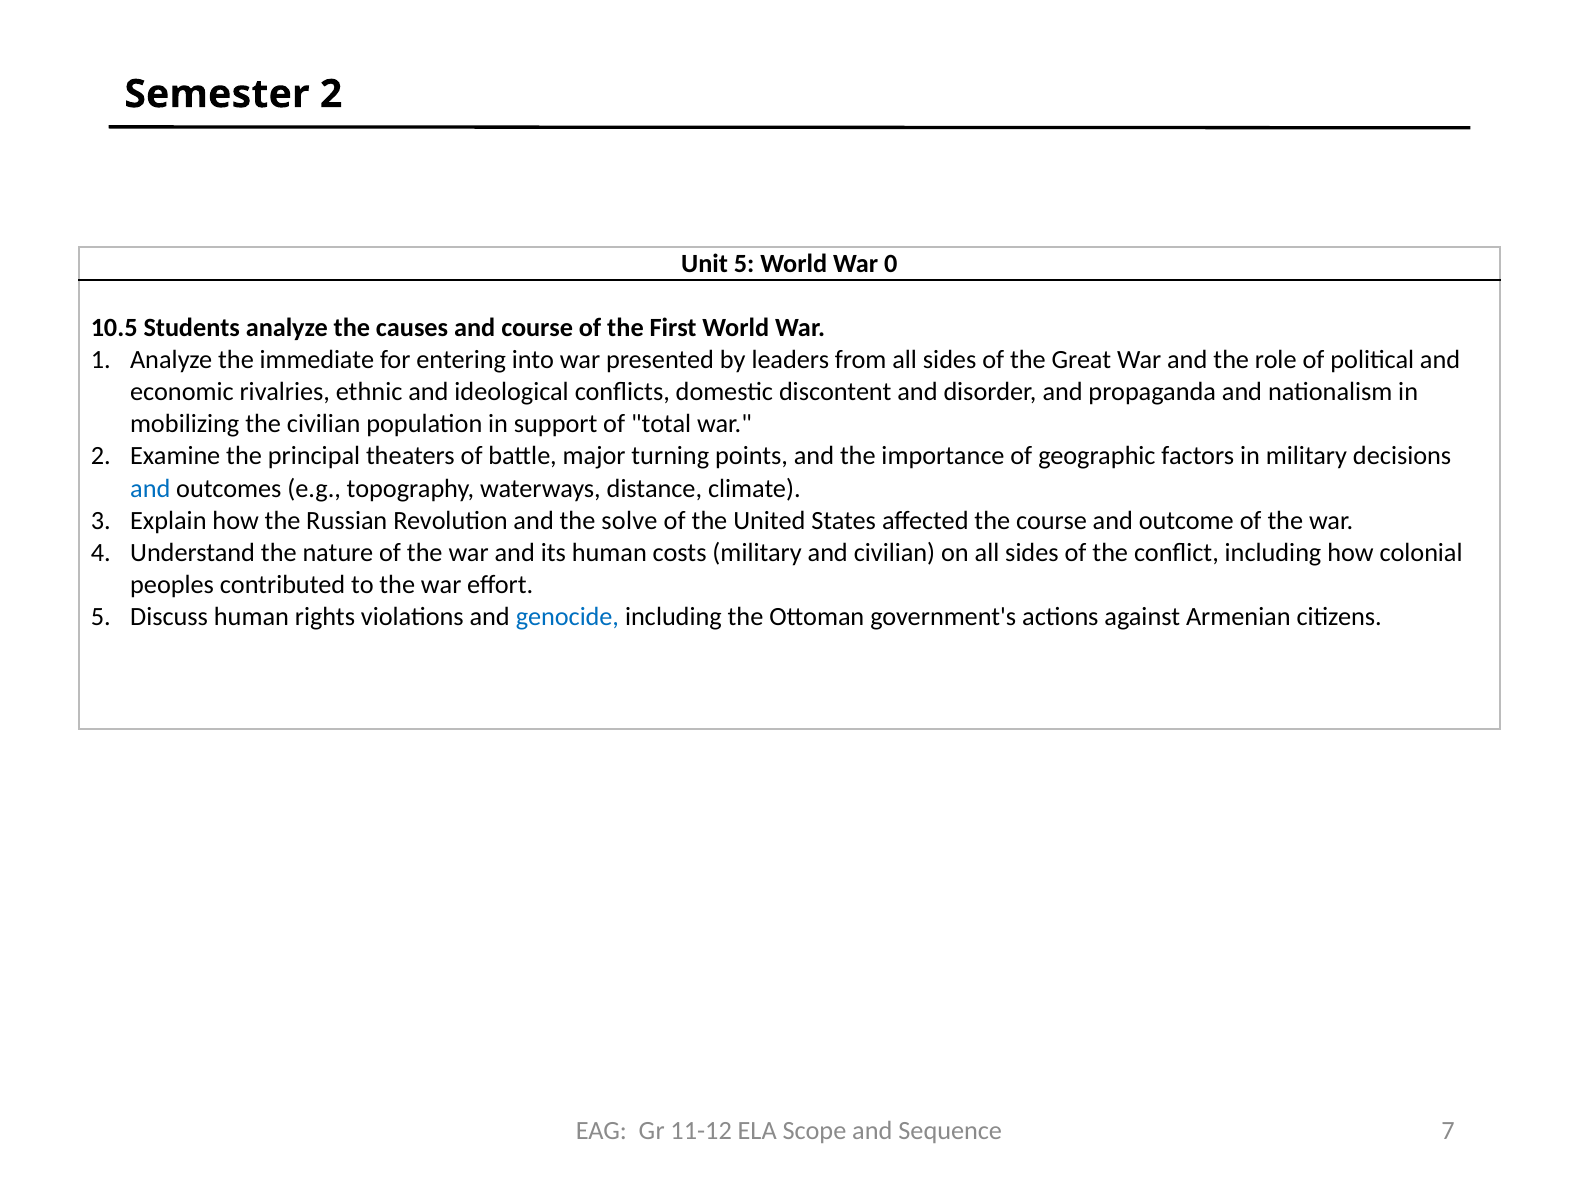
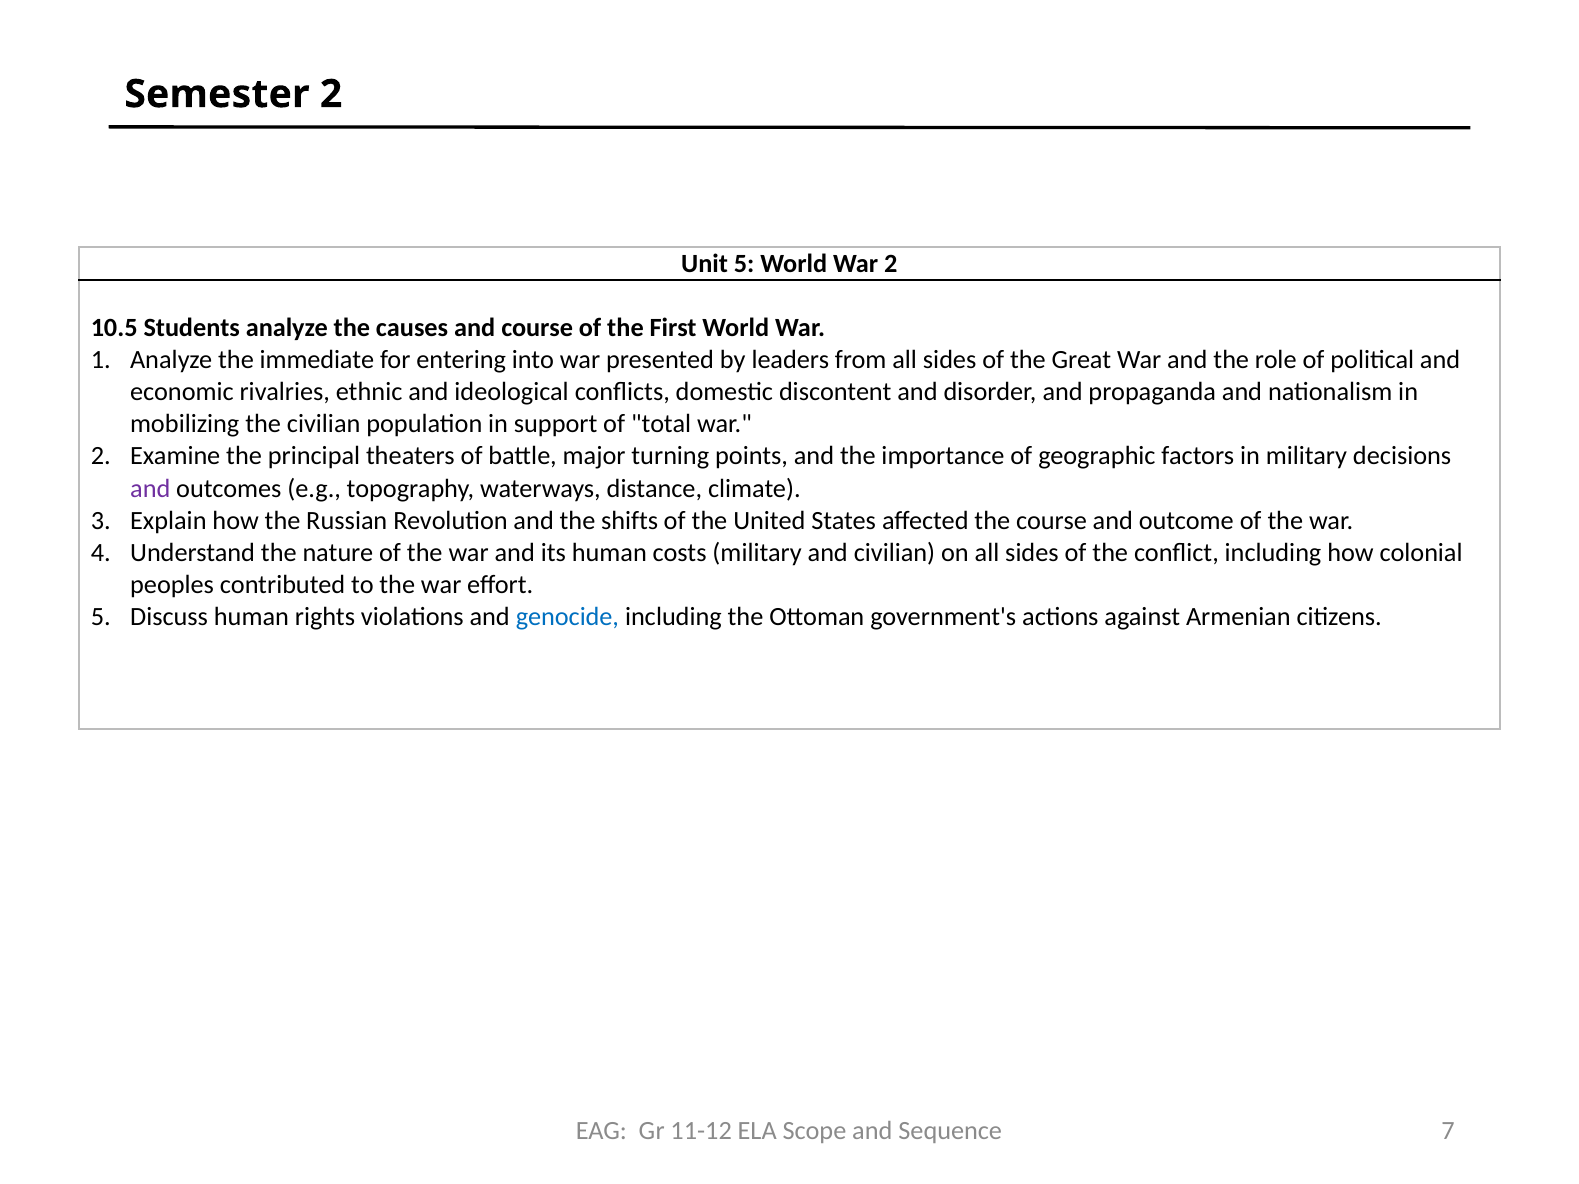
World War 0: 0 -> 2 (891, 264)
and colour: blue -> purple (150, 488)
solve: solve -> shifts (630, 521)
